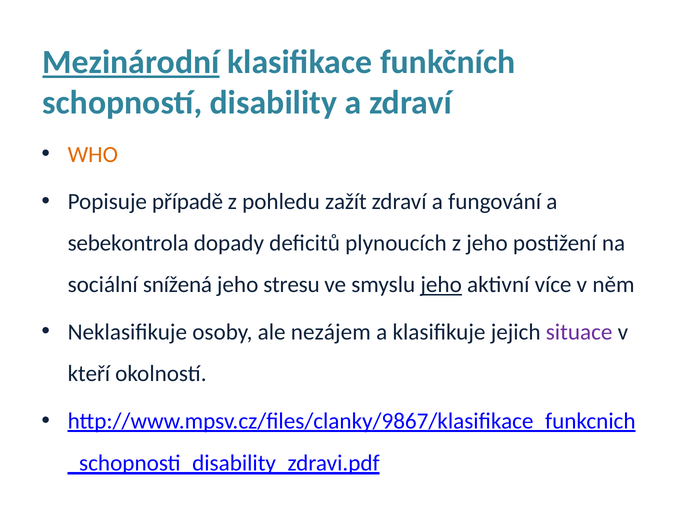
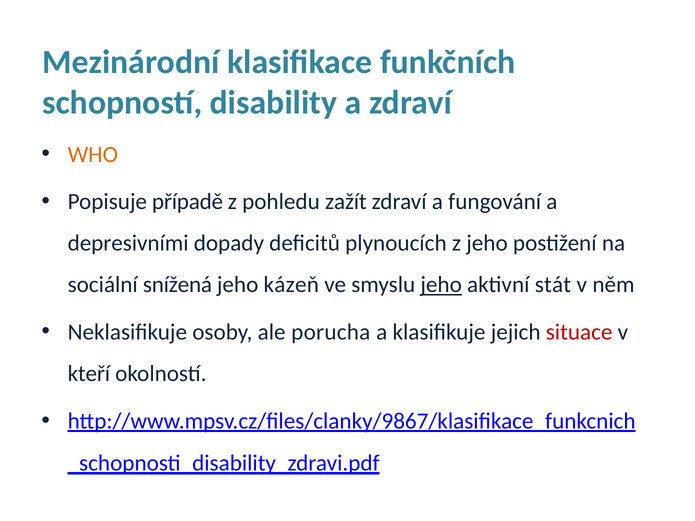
Mezinárodní underline: present -> none (131, 62)
sebekontrola: sebekontrola -> depresivními (128, 243)
stresu: stresu -> kázeň (291, 285)
více: více -> stát (553, 285)
nezájem: nezájem -> porucha (331, 332)
situace colour: purple -> red (579, 332)
